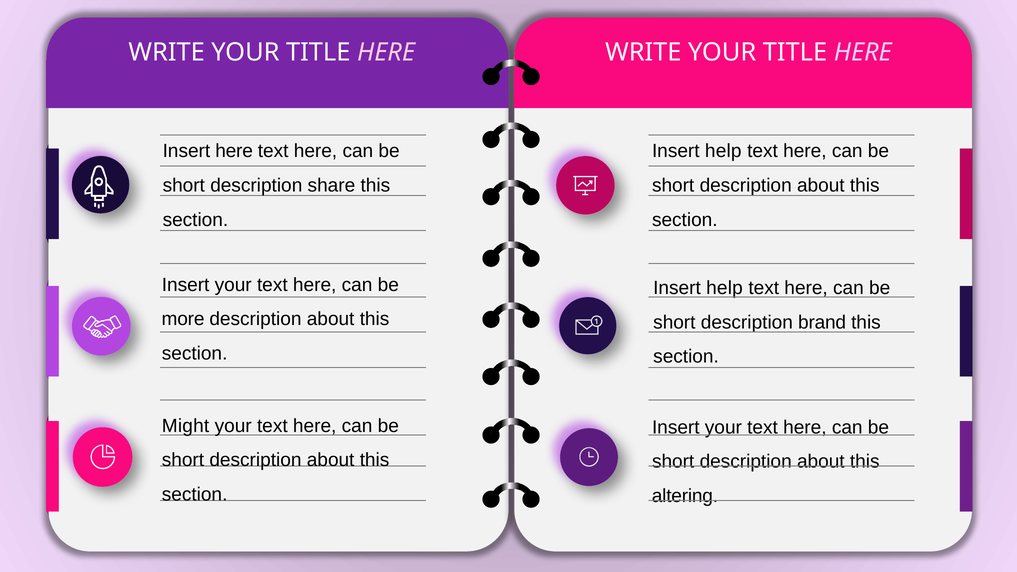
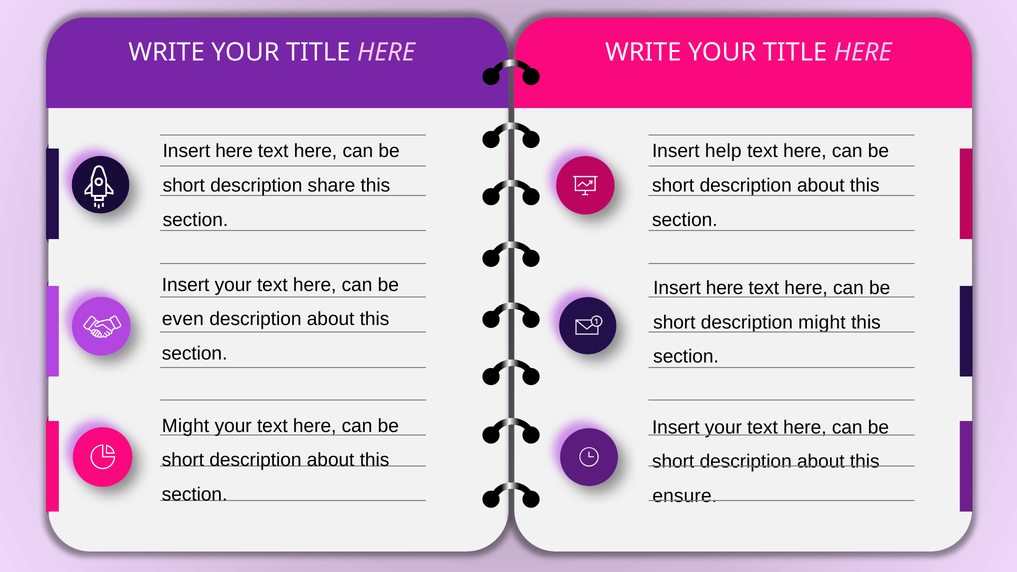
help: help -> here (725, 288)
more: more -> even (183, 319)
description brand: brand -> might (822, 322)
altering: altering -> ensure (685, 496)
